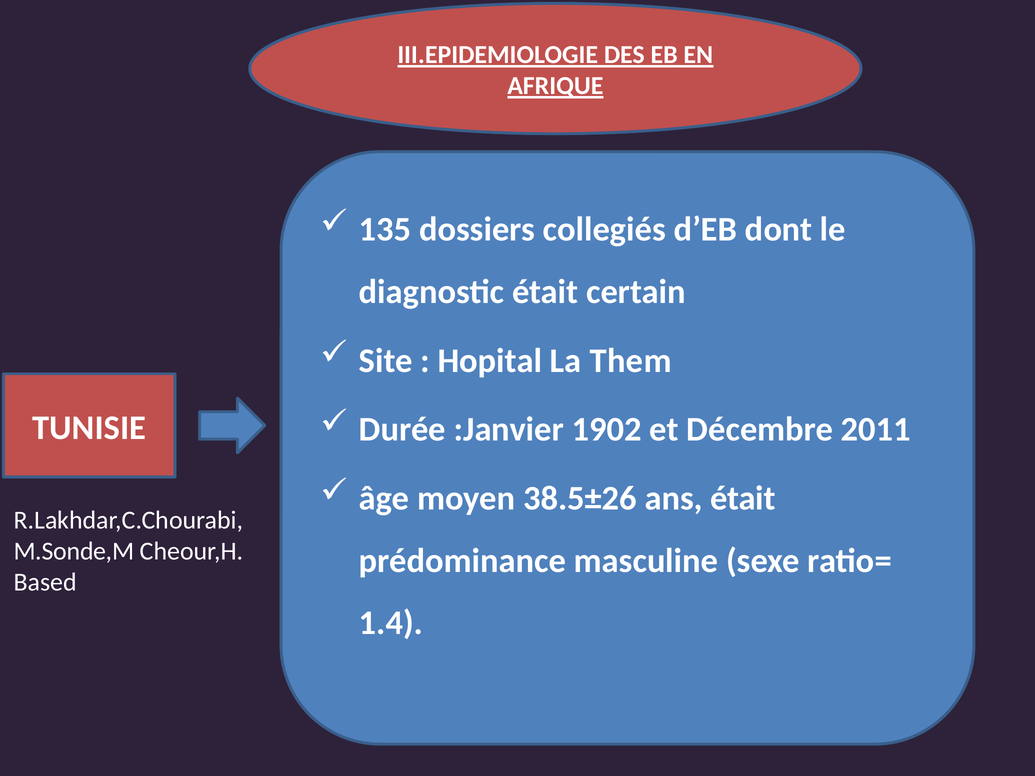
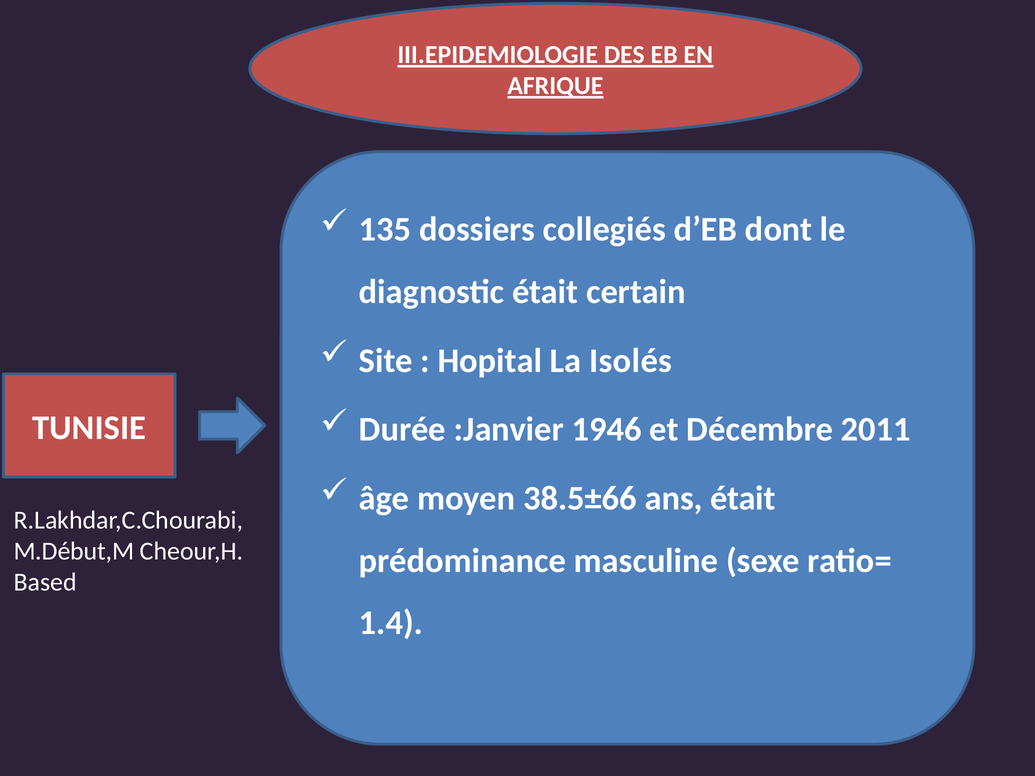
Them: Them -> Isolés (631, 361)
1902: 1902 -> 1946 (607, 430)
38.5±26: 38.5±26 -> 38.5±66 (580, 499)
M.Sonde,M: M.Sonde,M -> M.Début,M (74, 551)
